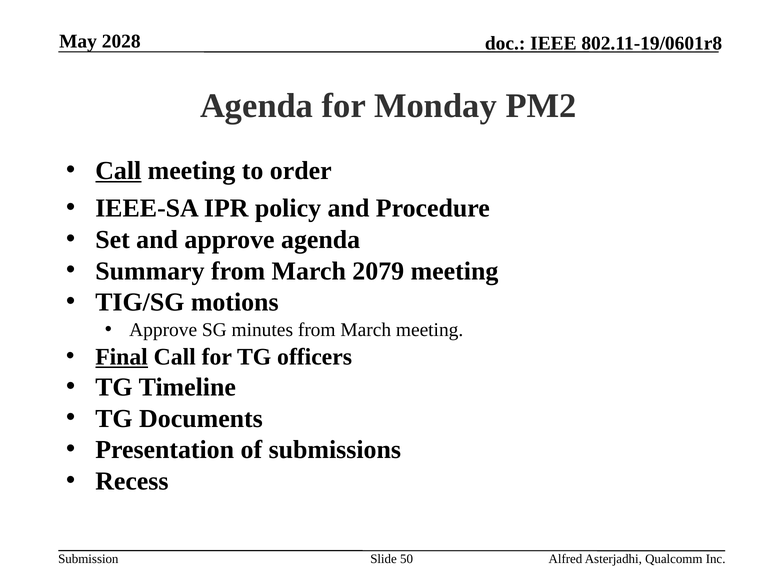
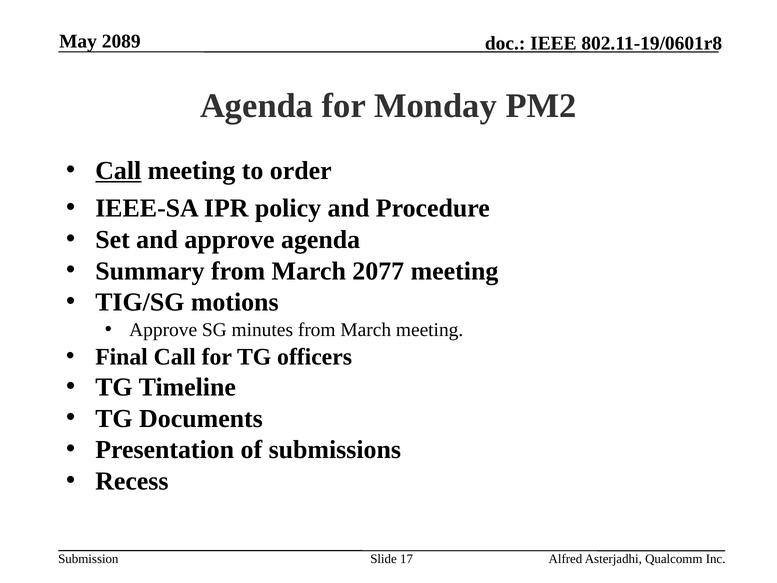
2028: 2028 -> 2089 (121, 41)
2079: 2079 -> 2077 (378, 271)
Final underline: present -> none (122, 357)
50: 50 -> 17 (407, 559)
